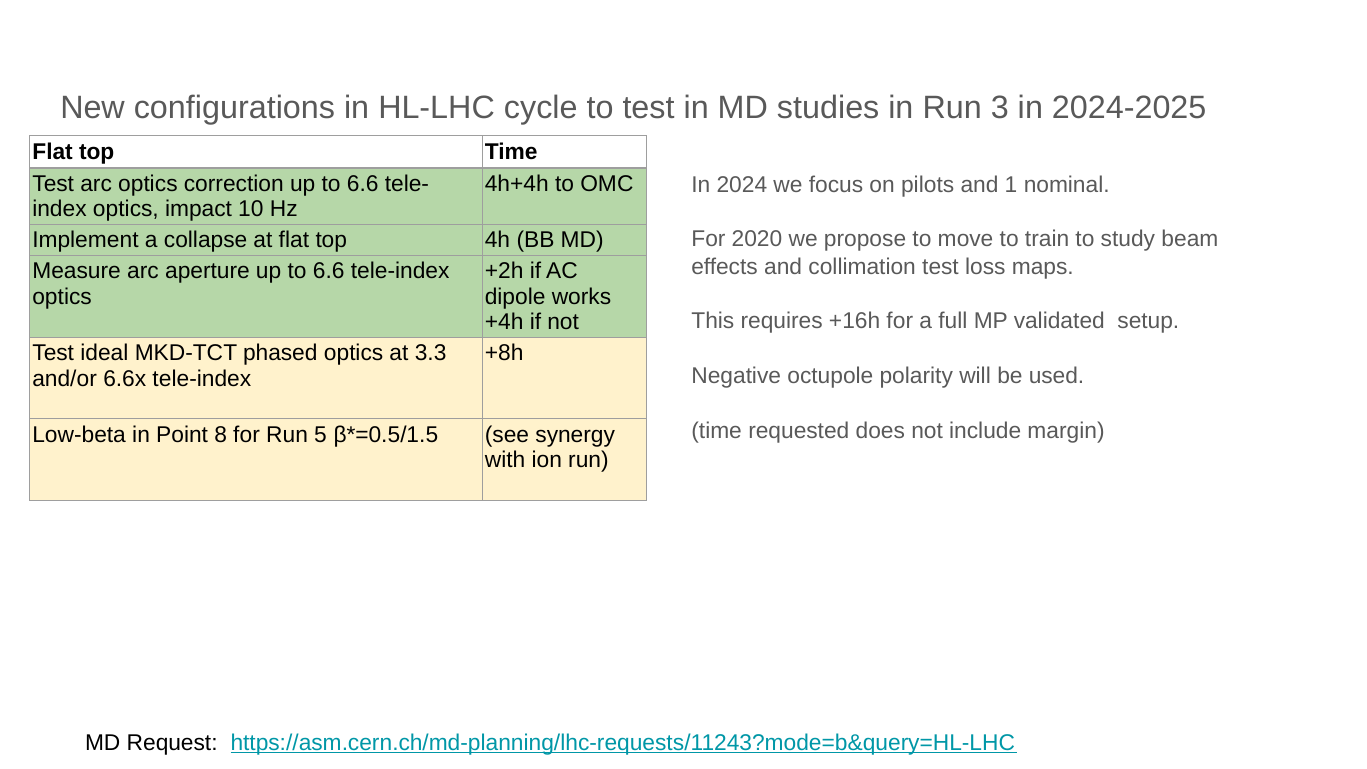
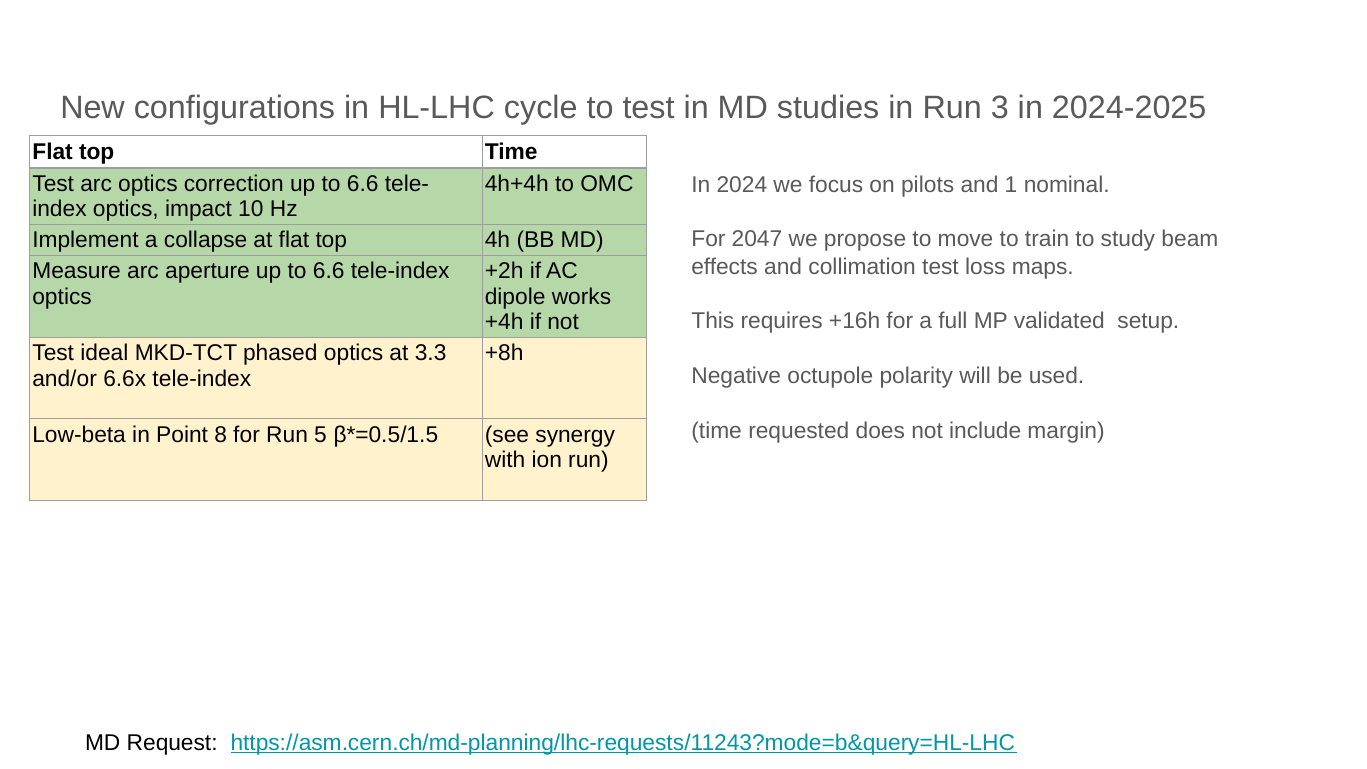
2020: 2020 -> 2047 (757, 239)
